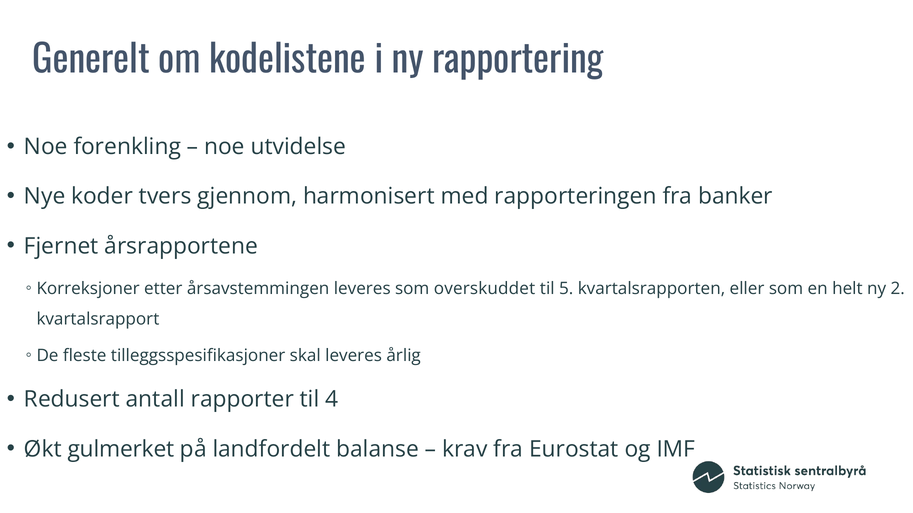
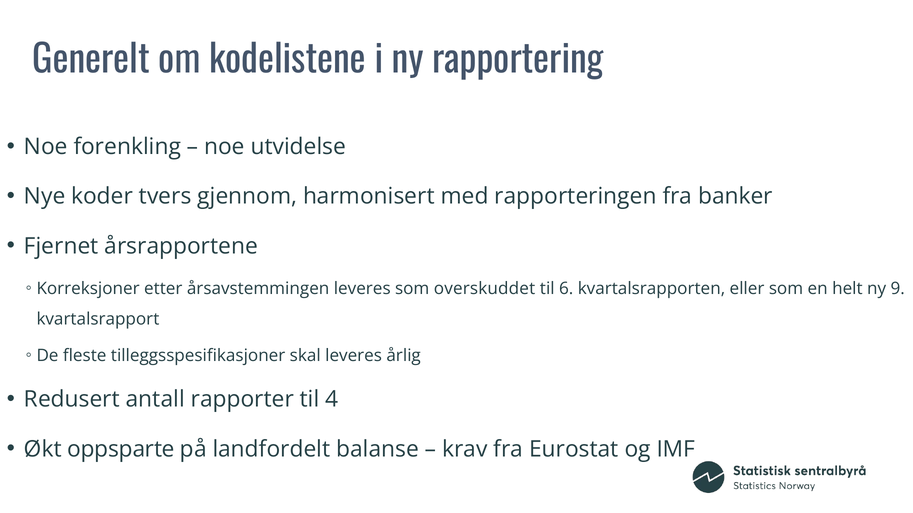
5: 5 -> 6 (566, 289)
2: 2 -> 9 (898, 289)
gulmerket: gulmerket -> oppsparte (121, 449)
